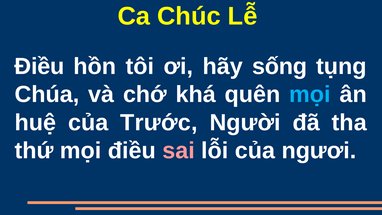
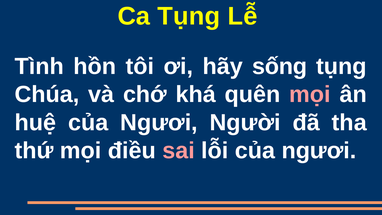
Ca Chúc: Chúc -> Tụng (189, 16)
Điều: Điều -> Tình (39, 66)
mọi colour: light blue -> pink (310, 94)
huệ của Trước: Trước -> Ngươi (159, 122)
